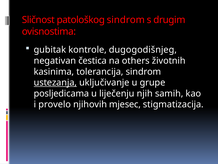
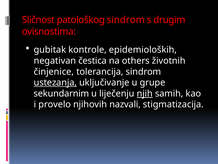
dugogodišnjeg: dugogodišnjeg -> epidemioloških (143, 50)
kasinima: kasinima -> činjenice (54, 71)
posljedicama: posljedicama -> sekundarnim (61, 93)
njih underline: none -> present (145, 93)
mjesec: mjesec -> nazvali (125, 104)
